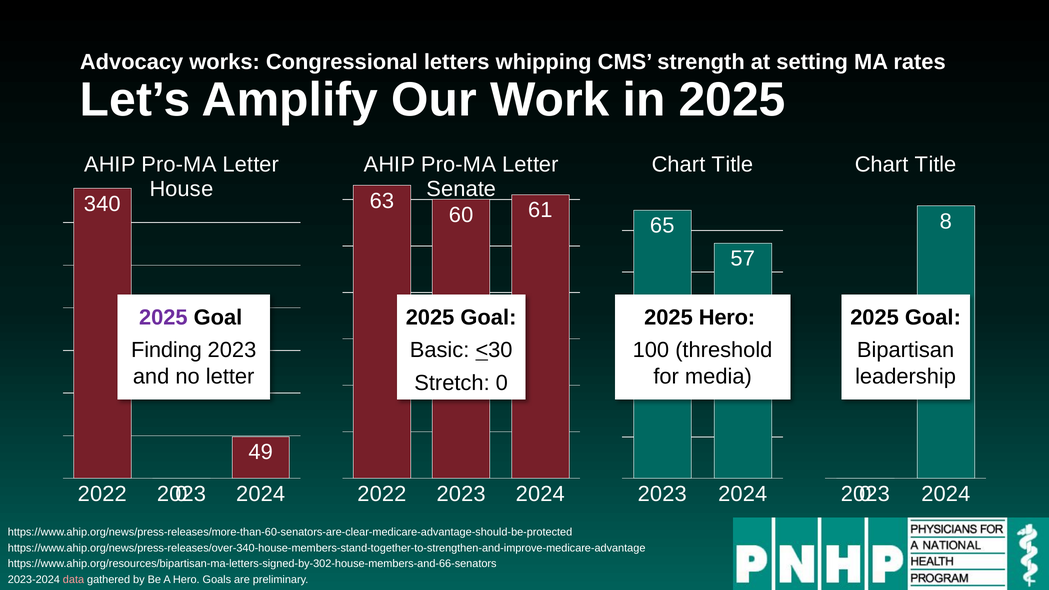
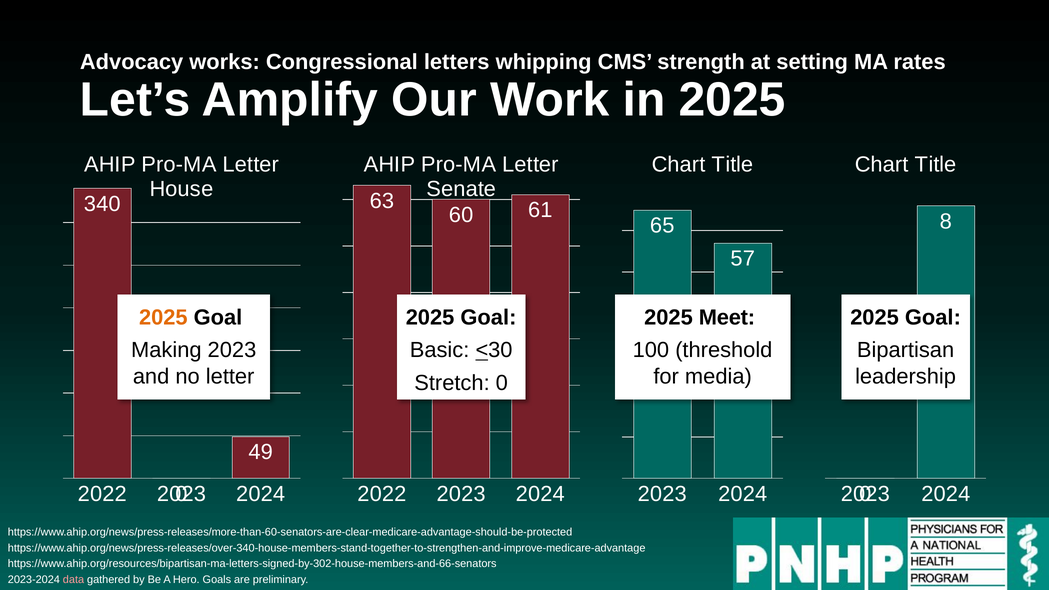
2025 colour: purple -> orange (163, 318)
2025 Hero: Hero -> Meet (727, 318)
Finding: Finding -> Making (166, 350)
